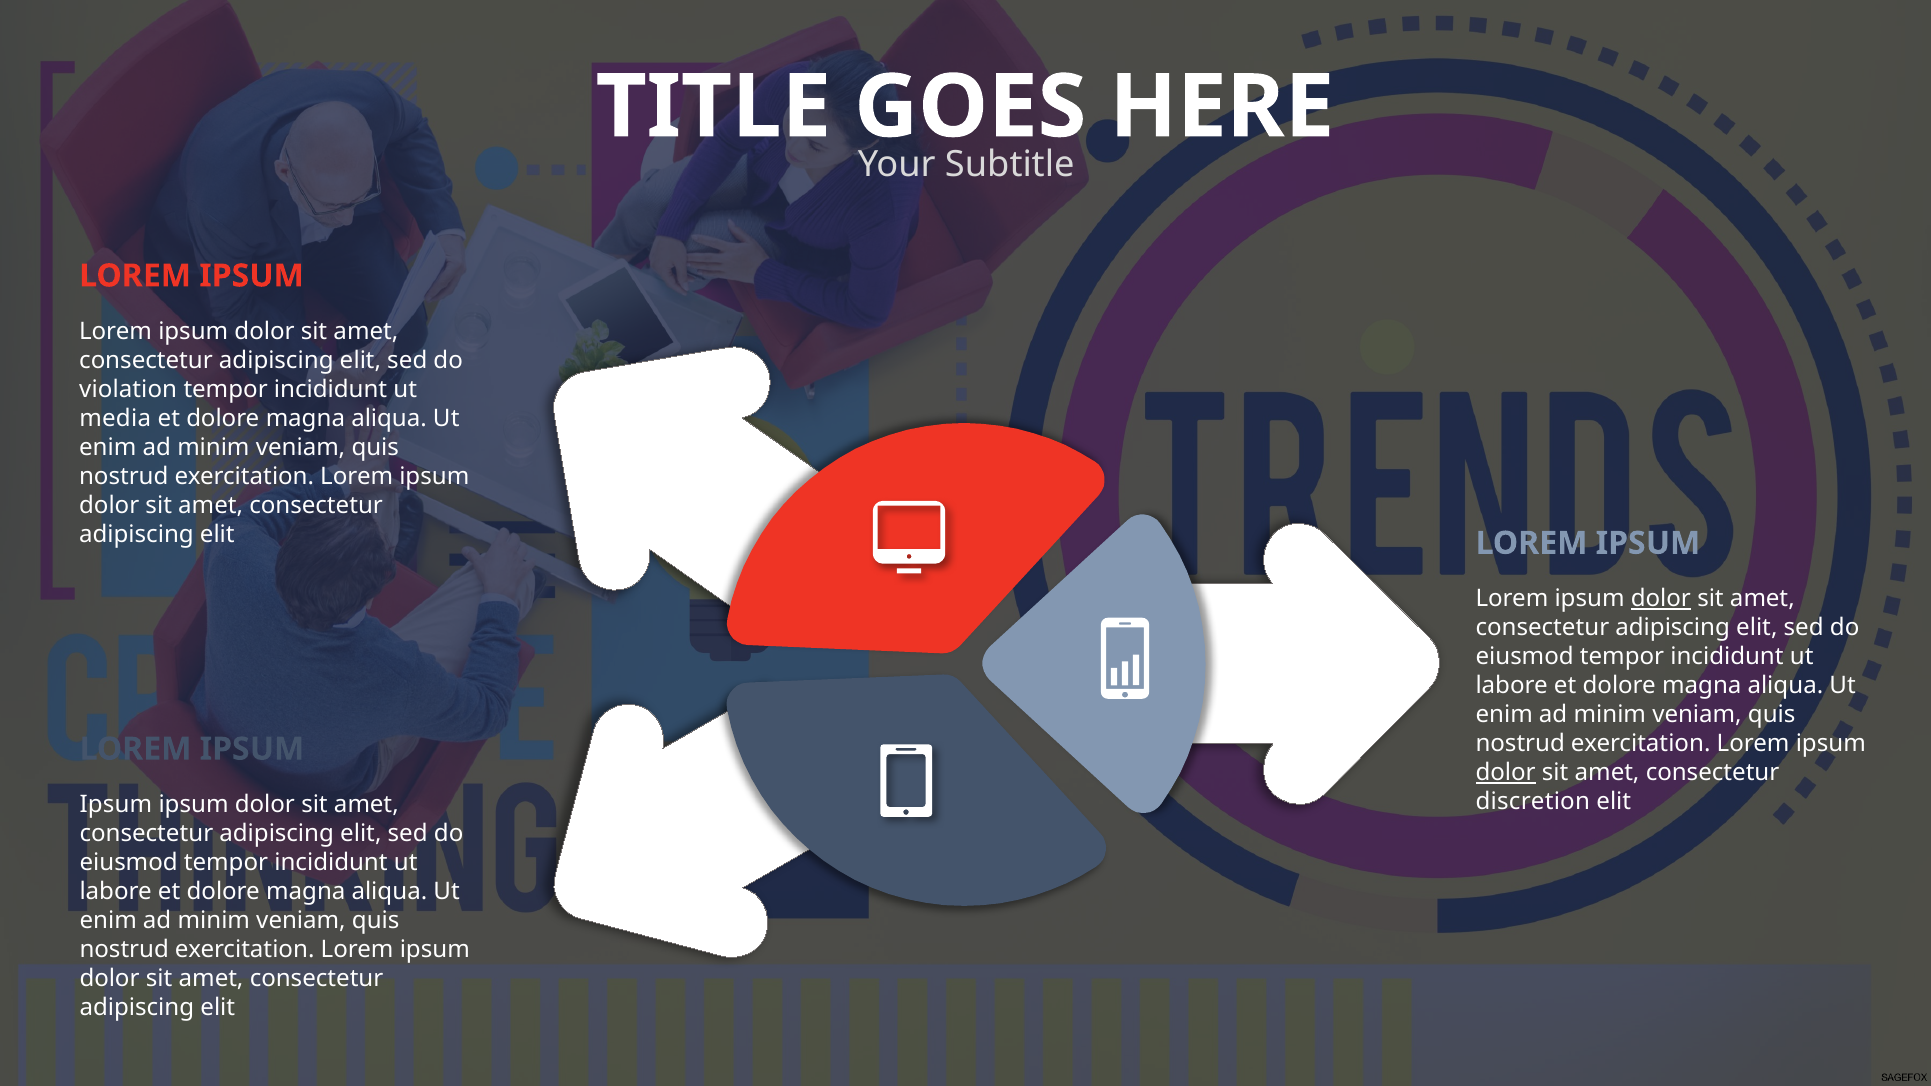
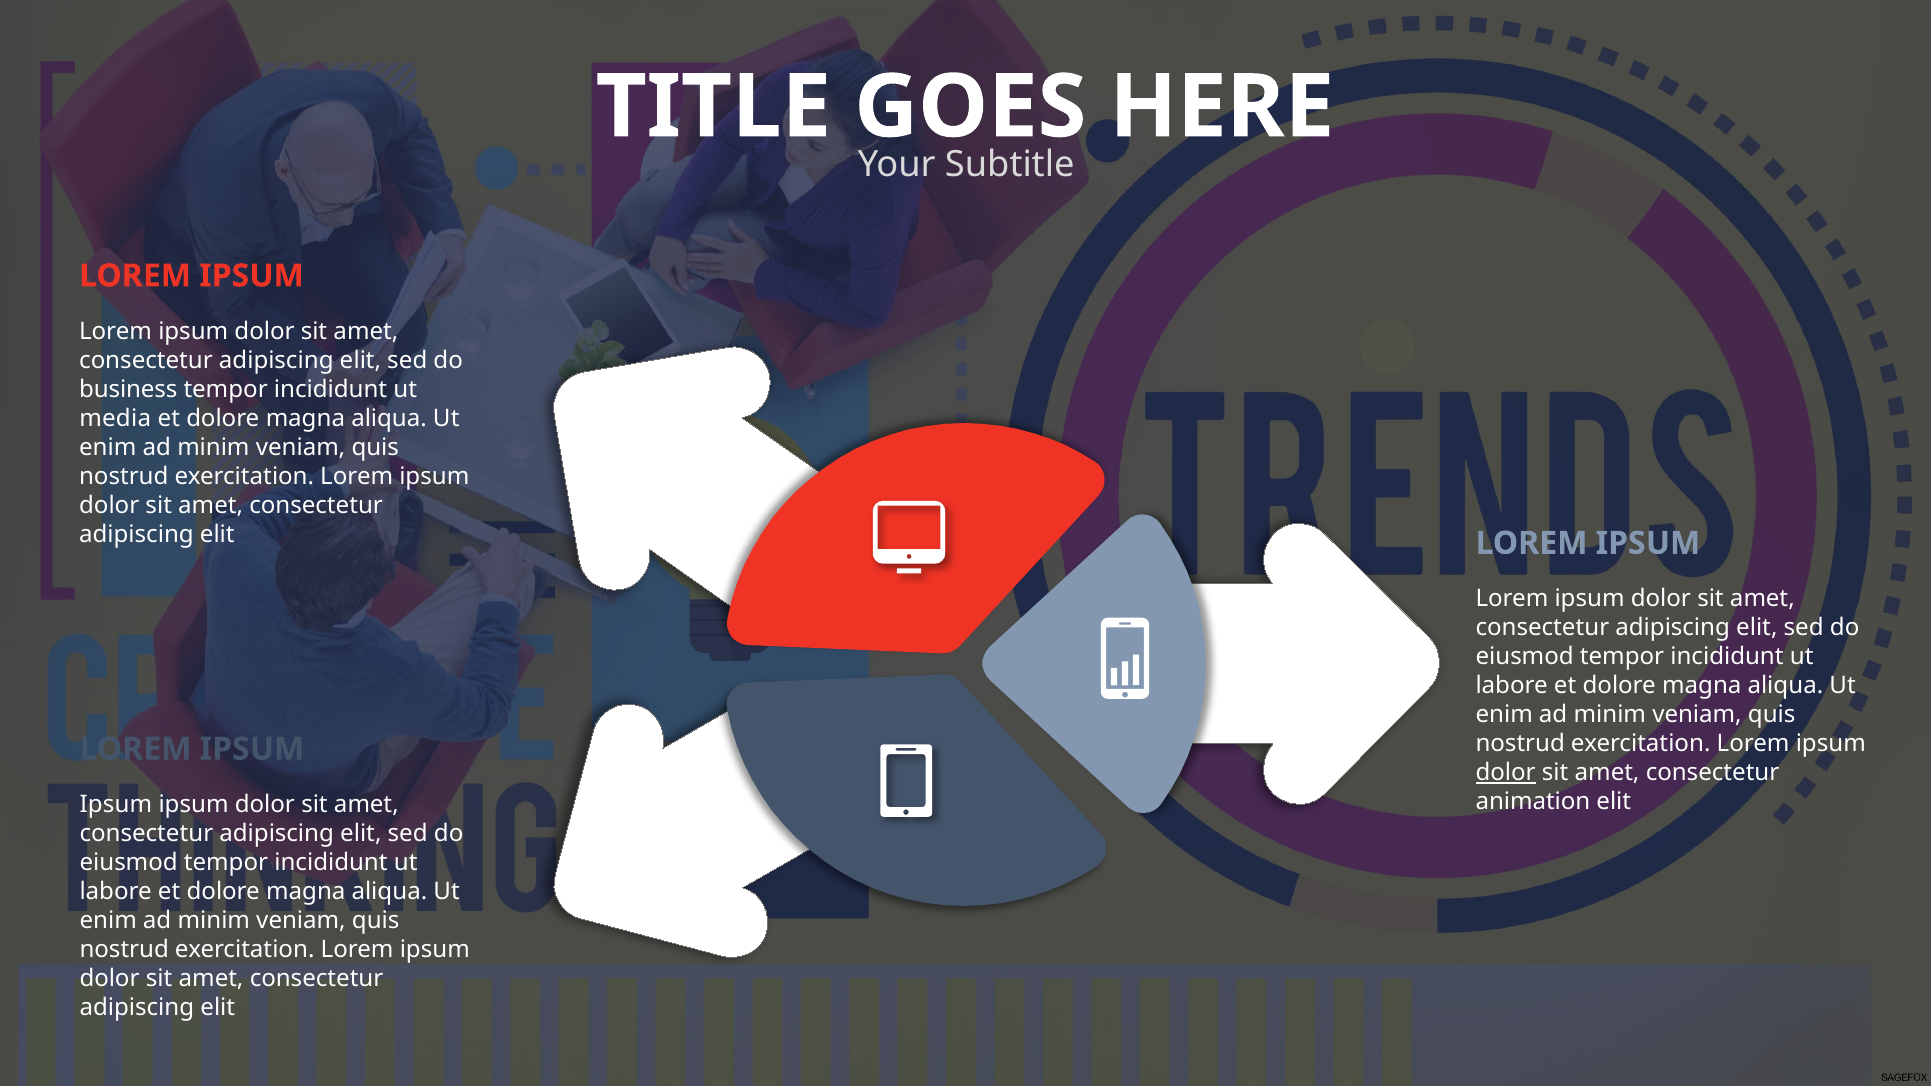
violation: violation -> business (128, 390)
dolor underline: present -> none (1661, 599)
discretion: discretion -> animation (1533, 802)
